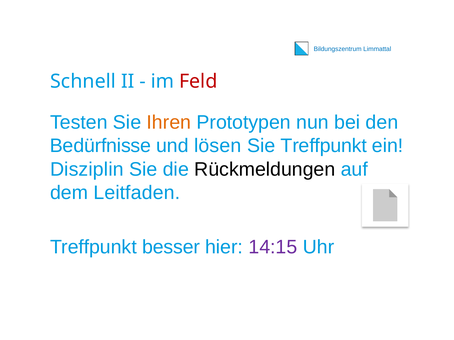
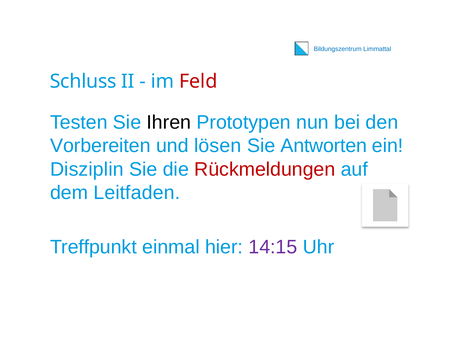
Schnell: Schnell -> Schluss (83, 82)
Ihren colour: orange -> black (169, 123)
Bedürfnisse: Bedürfnisse -> Vorbereiten (100, 146)
Sie Treffpunkt: Treffpunkt -> Antworten (324, 146)
Rückmeldungen colour: black -> red (265, 170)
besser: besser -> einmal (171, 248)
